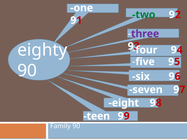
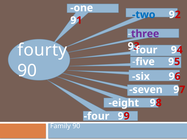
two colour: green -> blue (144, 15)
eighty: eighty -> fourty (42, 50)
teen: teen -> four (97, 116)
